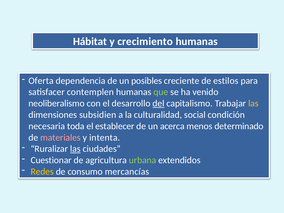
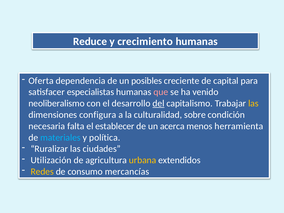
Hábitat: Hábitat -> Reduce (90, 41)
estilos: estilos -> capital (226, 81)
contemplen: contemplen -> especialistas (90, 92)
que colour: light green -> pink (161, 92)
subsidien: subsidien -> configura (98, 115)
social: social -> sobre (195, 115)
toda: toda -> falta (76, 126)
determinado: determinado -> herramienta (239, 126)
materiales colour: pink -> light blue (60, 137)
intenta: intenta -> política (105, 137)
las underline: present -> none (75, 149)
Cuestionar: Cuestionar -> Utilización (51, 160)
urbana colour: light green -> yellow (143, 160)
